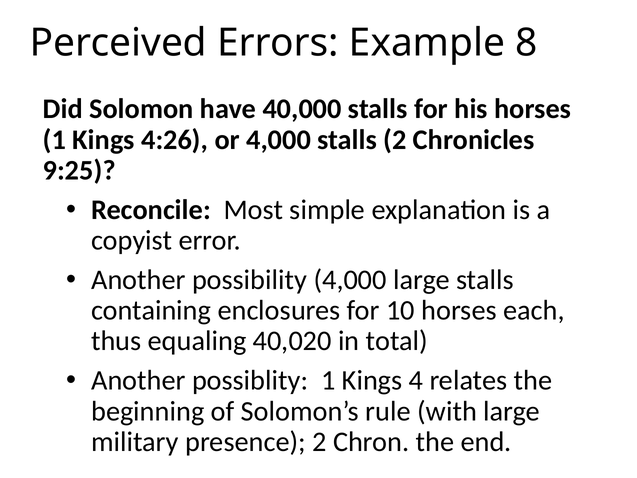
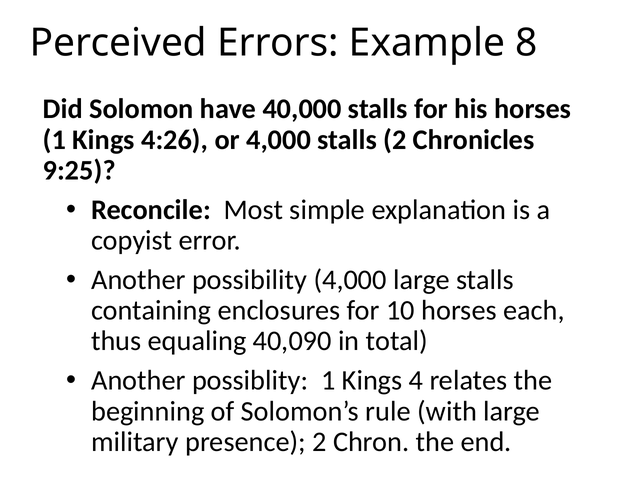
40,020: 40,020 -> 40,090 (292, 341)
